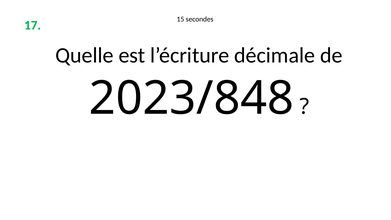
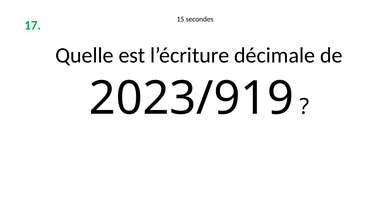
2023/848: 2023/848 -> 2023/919 (191, 98)
